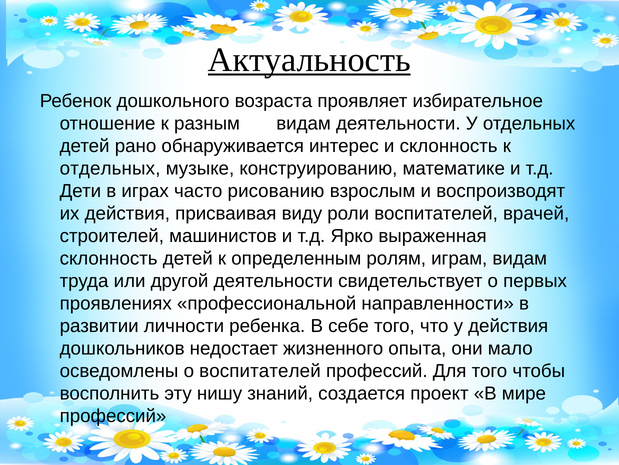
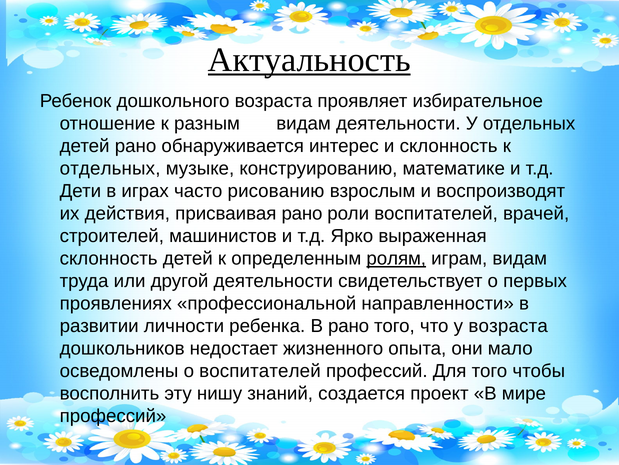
присваивая виду: виду -> рано (302, 213)
ролям underline: none -> present (396, 258)
В себе: себе -> рано (349, 326)
у действия: действия -> возраста (508, 326)
